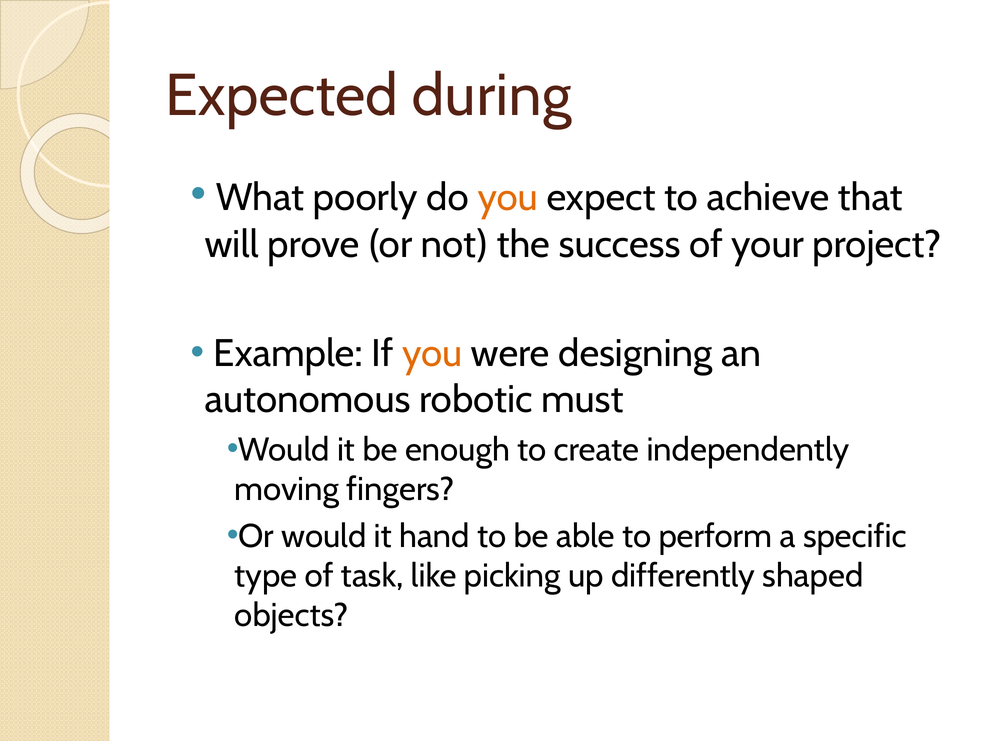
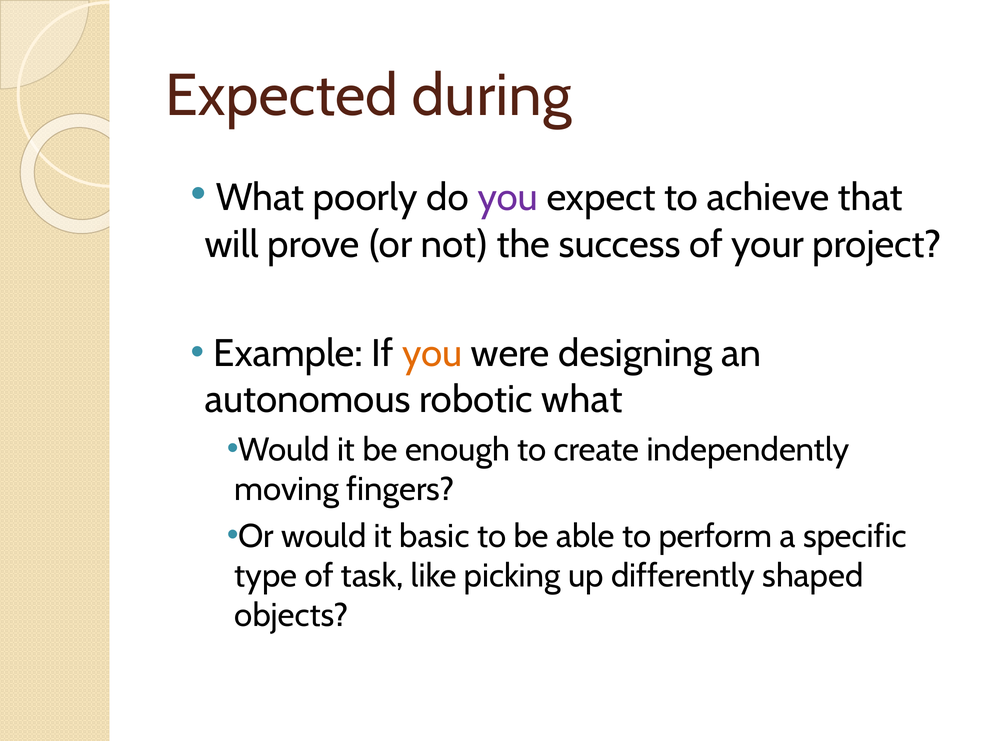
you colour: orange -> purple (508, 198)
robotic must: must -> what (582, 400)
hand: hand -> basic (434, 537)
